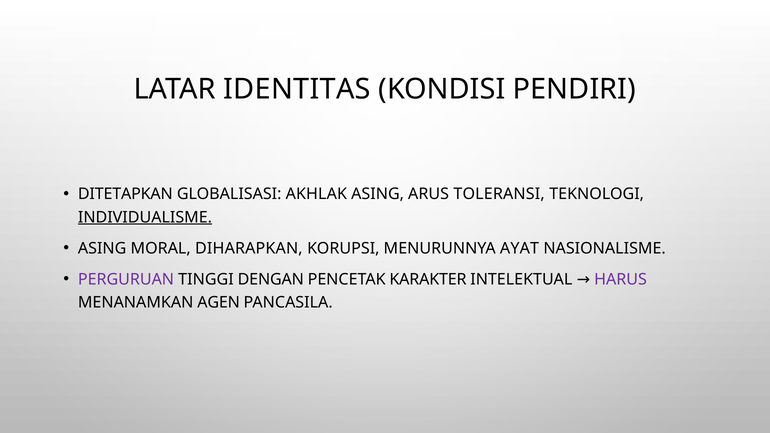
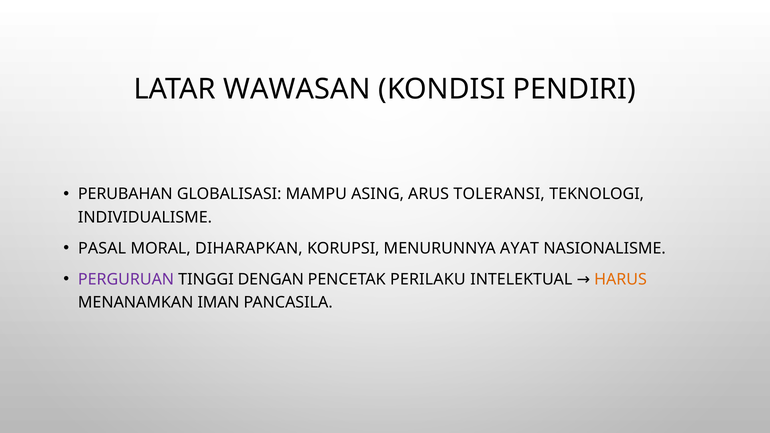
IDENTITAS: IDENTITAS -> WAWASAN (297, 89)
DITETAPKAN: DITETAPKAN -> PERUBAHAN (125, 194)
AKHLAK: AKHLAK -> MAMPU (316, 194)
INDIVIDUALISME underline: present -> none (145, 217)
ASING: ASING -> PASAL (102, 249)
KARAKTER: KARAKTER -> PERILAKU (428, 280)
HARUS colour: purple -> orange (621, 280)
AGEN: AGEN -> IMAN (219, 303)
